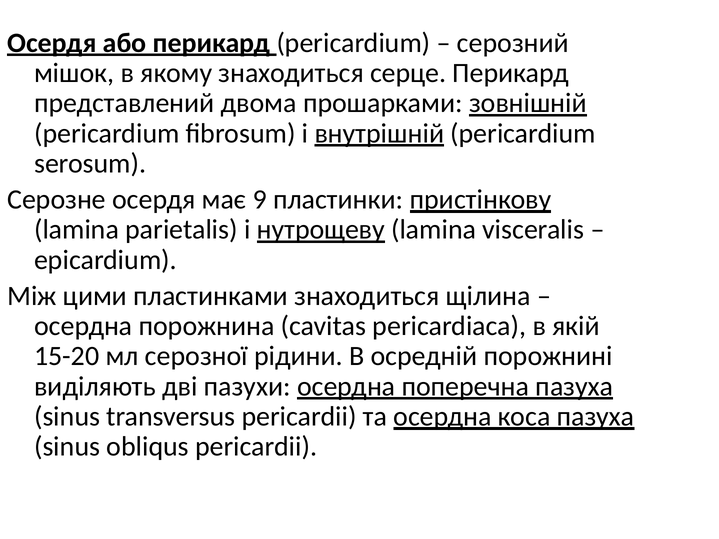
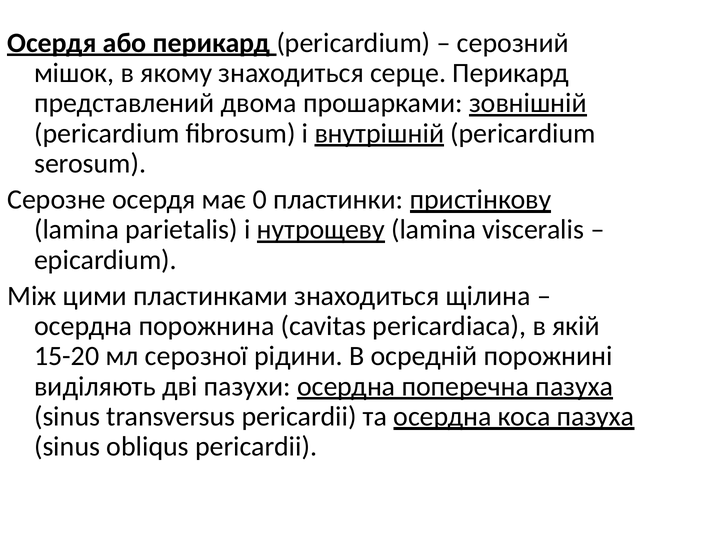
9: 9 -> 0 (260, 200)
